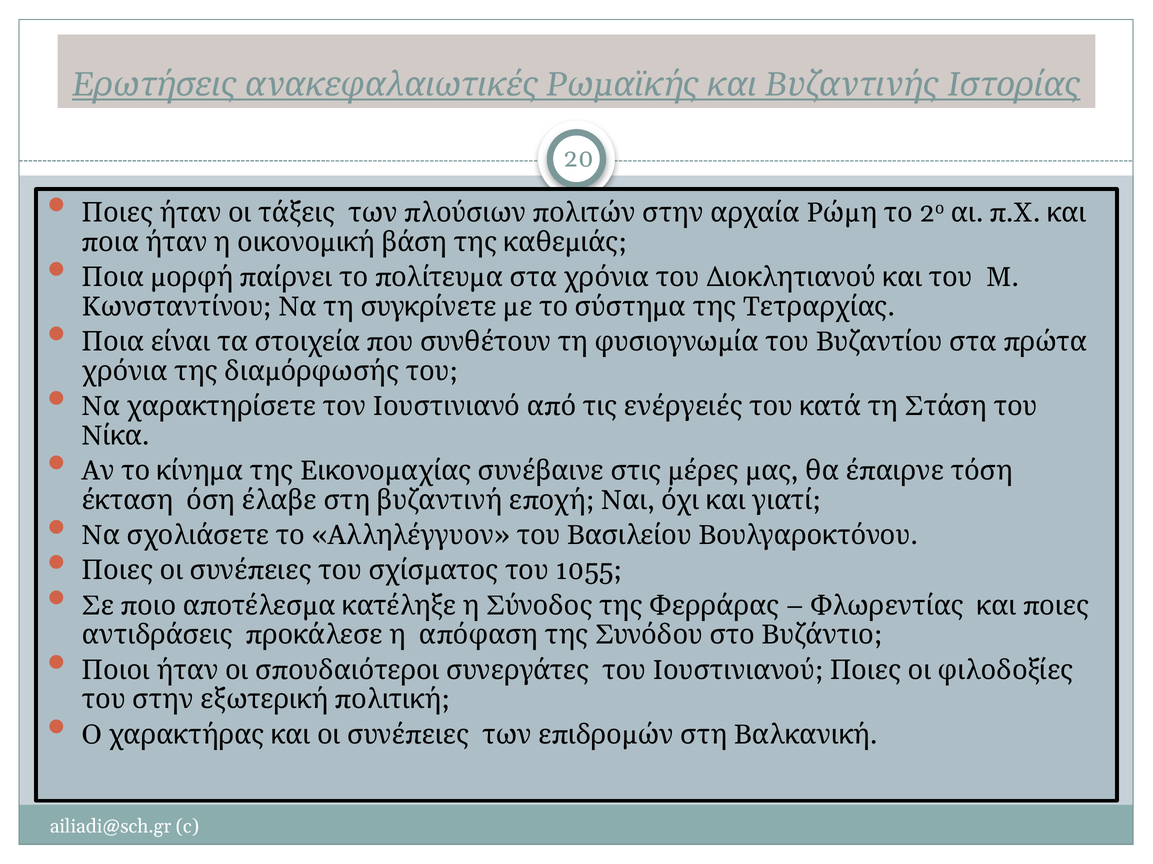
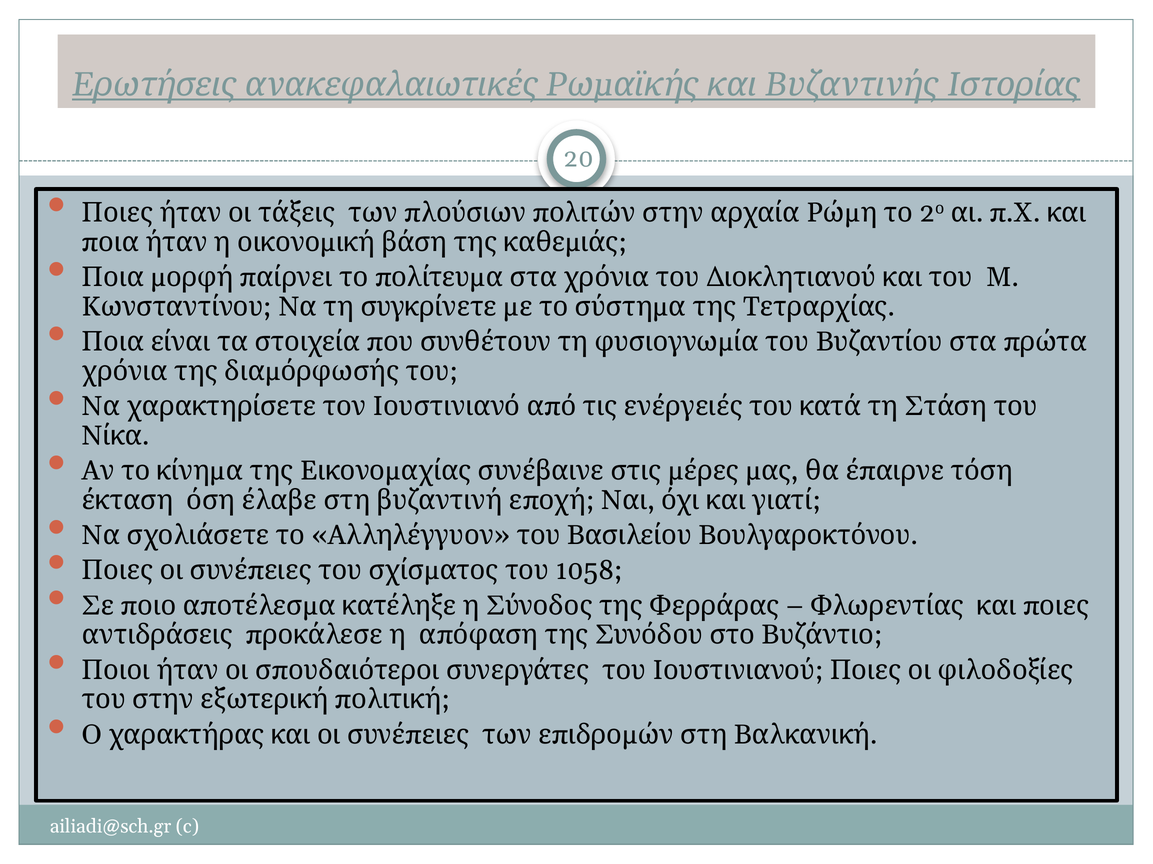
1055: 1055 -> 1058 (589, 571)
